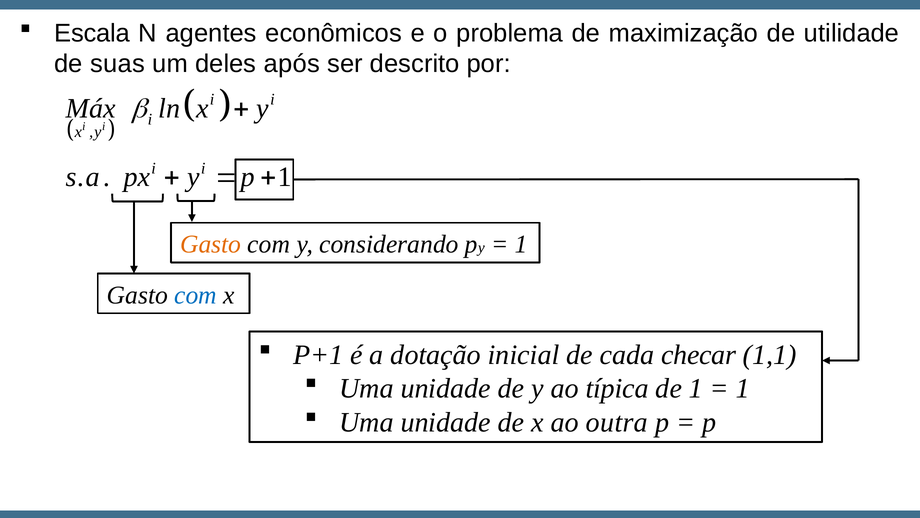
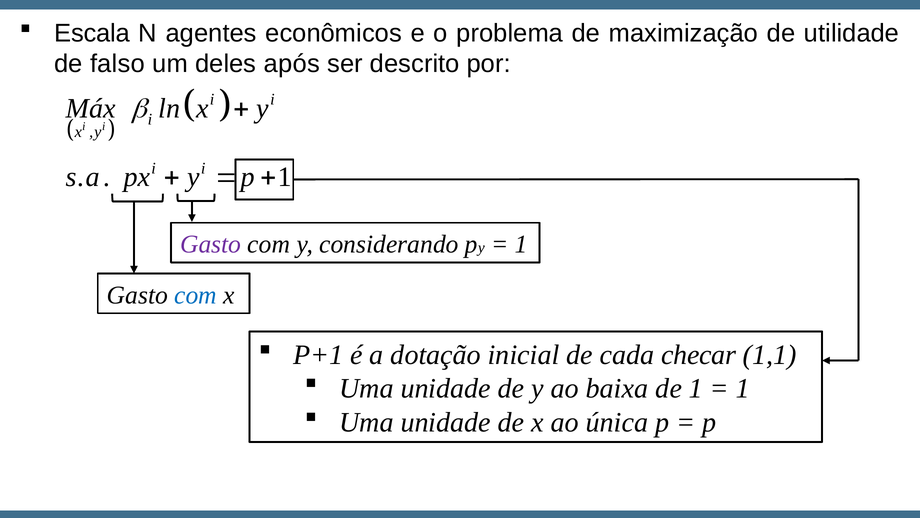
suas: suas -> falso (118, 64)
Gasto colour: orange -> purple (211, 244)
típica: típica -> baixa (617, 388)
outra: outra -> única (617, 422)
